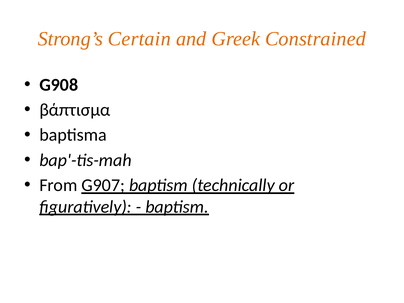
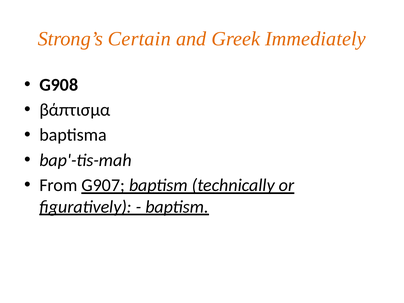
Constrained: Constrained -> Immediately (315, 39)
